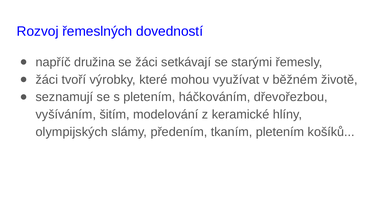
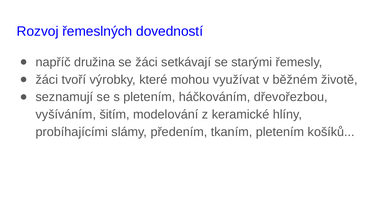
olympijských: olympijských -> probíhajícími (72, 132)
